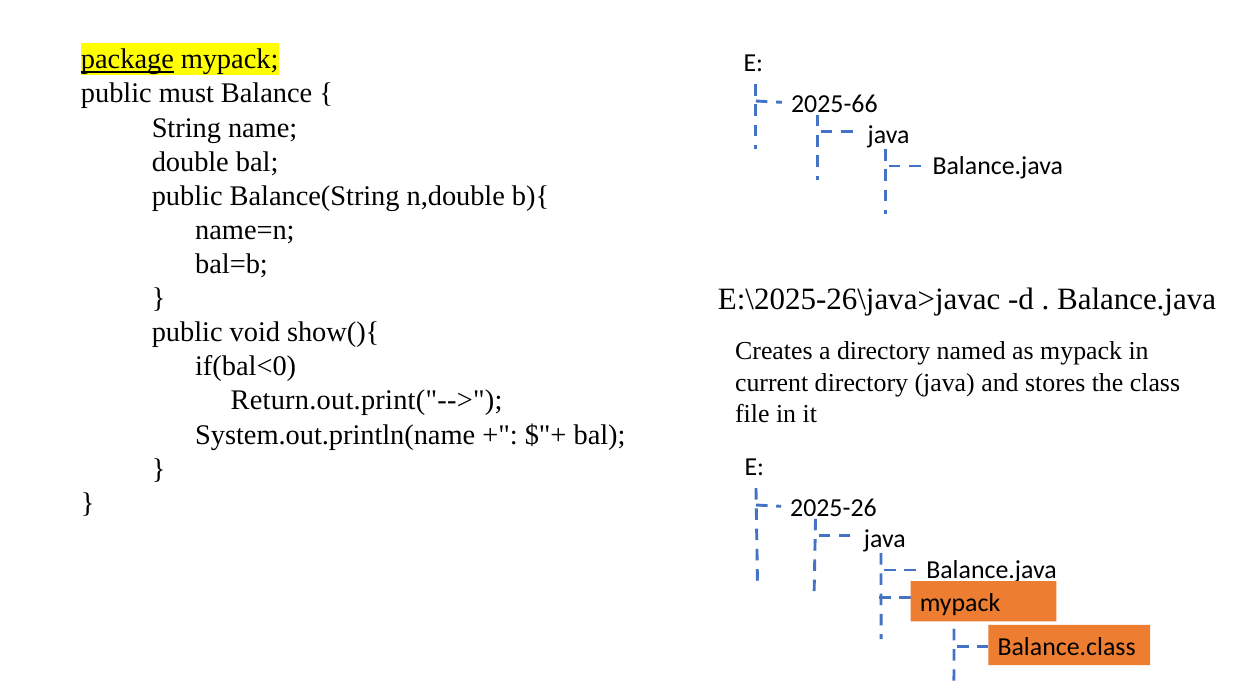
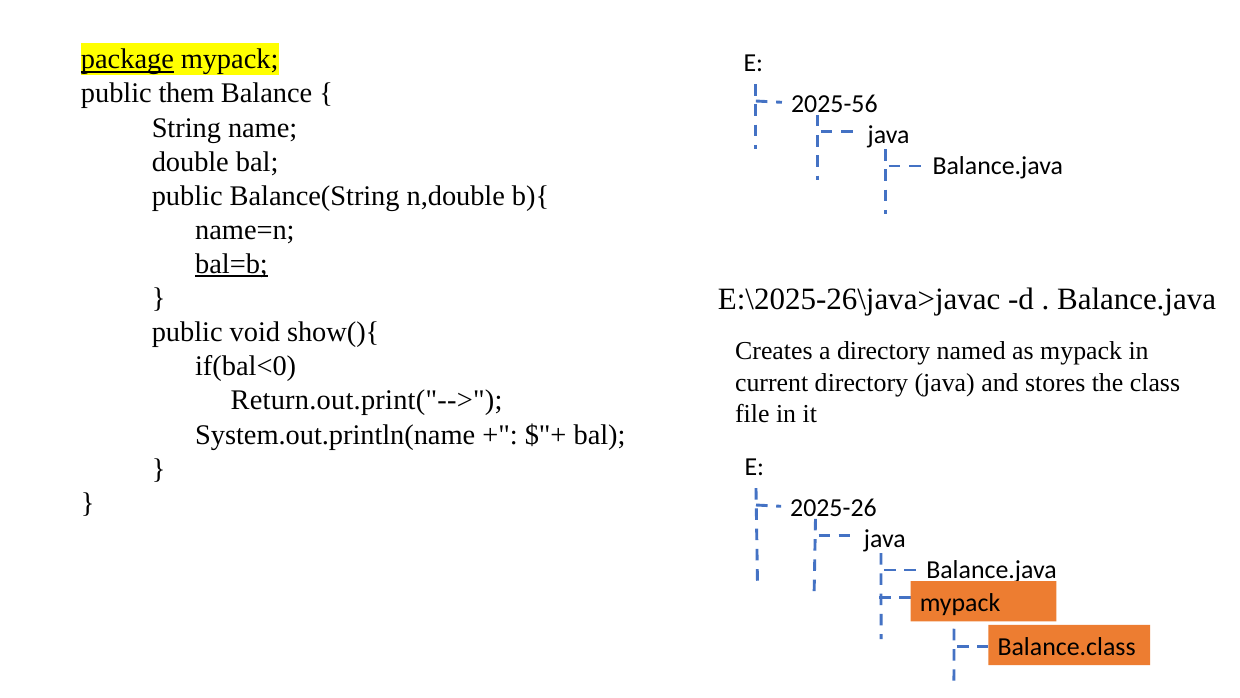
must: must -> them (187, 93)
2025-66: 2025-66 -> 2025-56 (834, 104)
bal=b underline: none -> present (232, 264)
